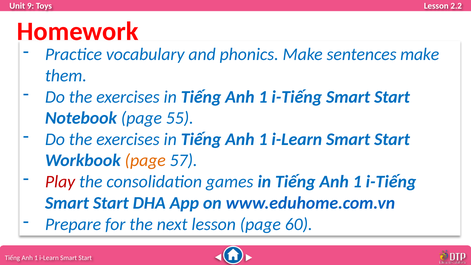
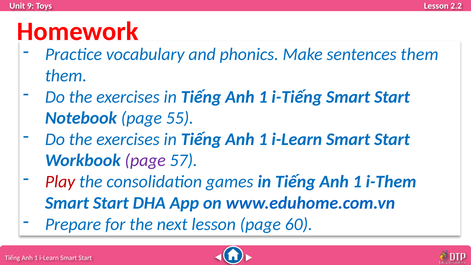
sentences make: make -> them (420, 54)
page colour: orange -> purple (145, 160)
i-Tiếng: i-Tiếng -> i-Them (391, 182)
